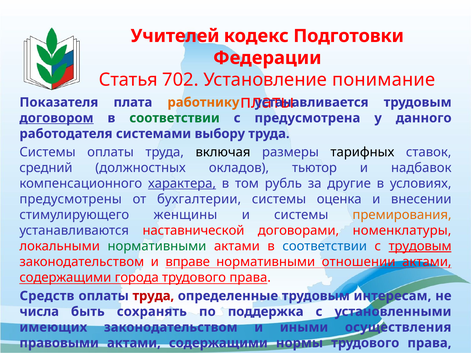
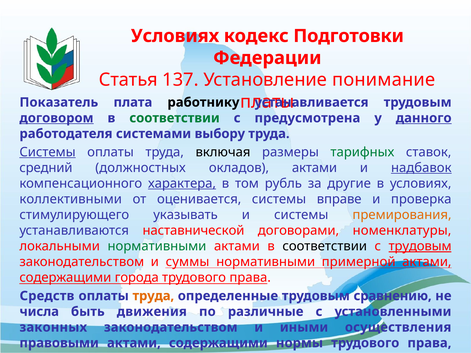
Учителей: Учителей -> Условиях (175, 36)
702: 702 -> 137 (180, 80)
Показателя: Показателя -> Показатель (59, 102)
работнику colour: orange -> black (203, 102)
данного underline: none -> present (424, 118)
Системы underline: none -> present (48, 152)
тарифных colour: black -> green (362, 152)
окладов тьютор: тьютор -> актами (315, 168)
надбавок underline: none -> present (421, 168)
предусмотрены: предусмотрены -> коллективными (71, 199)
бухгалтерии: бухгалтерии -> оценивается (199, 199)
оценка: оценка -> вправе (339, 199)
внесении: внесении -> проверка (421, 199)
женщины: женщины -> указывать (186, 215)
соответствии colour: blue -> black (325, 246)
вправе: вправе -> суммы (188, 262)
отношении: отношении -> примерной (359, 262)
труда colour: red -> orange (153, 296)
интересам: интересам -> сравнению (393, 296)
сохранять: сохранять -> движения (152, 312)
поддержка: поддержка -> различные (266, 312)
имеющих: имеющих -> законных (53, 328)
